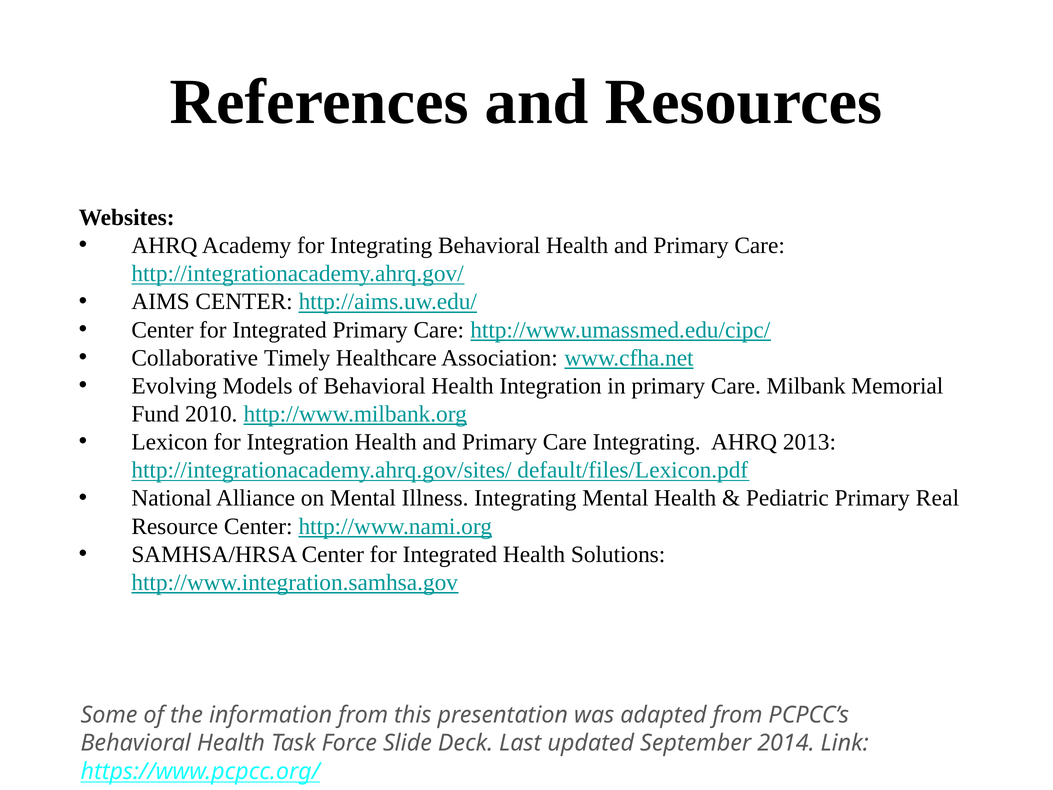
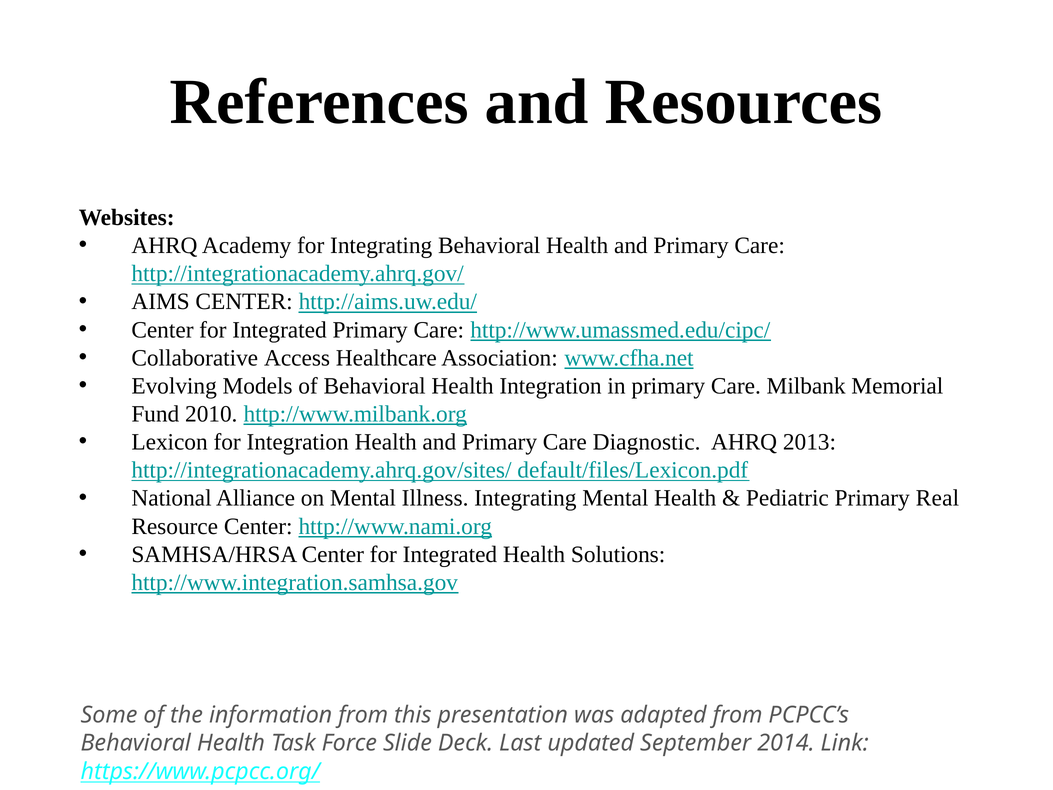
Timely: Timely -> Access (297, 358)
Care Integrating: Integrating -> Diagnostic (647, 442)
